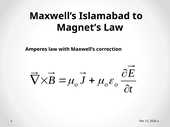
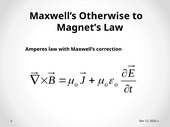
Islamabad: Islamabad -> Otherwise (104, 16)
